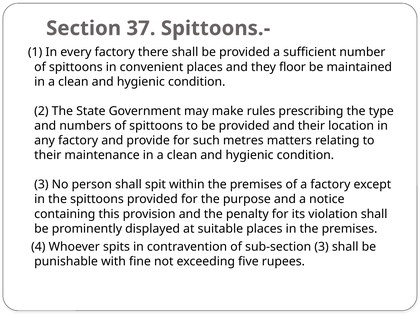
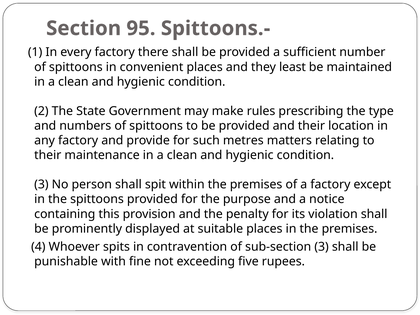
37: 37 -> 95 (141, 28)
floor: floor -> least (292, 67)
